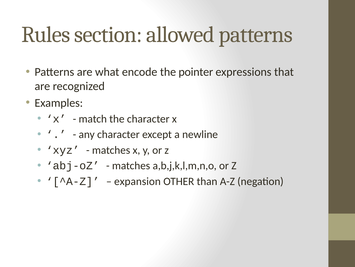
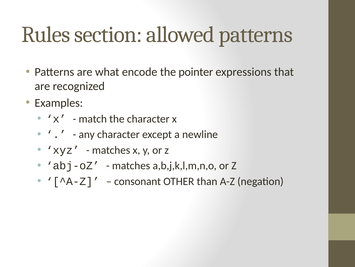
expansion: expansion -> consonant (138, 181)
